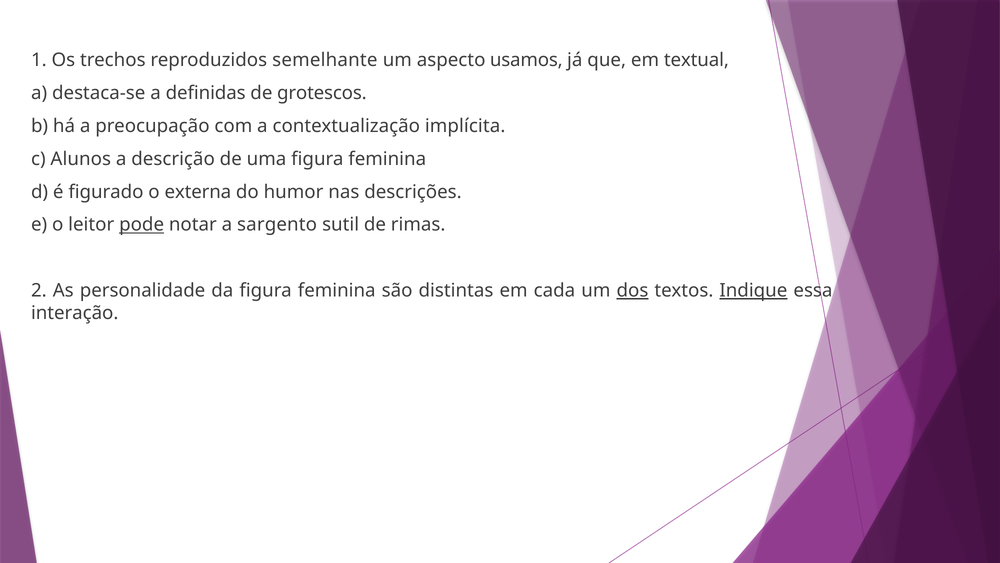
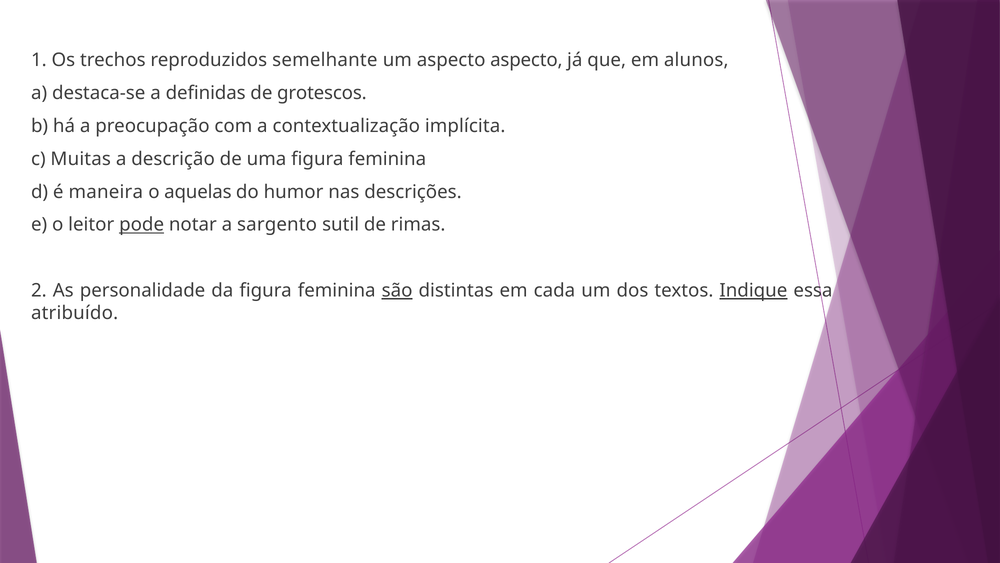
aspecto usamos: usamos -> aspecto (526, 60)
textual: textual -> alunos (696, 60)
Alunos: Alunos -> Muitas (81, 159)
figurado: figurado -> maneira (106, 192)
externa: externa -> aquelas (198, 192)
são underline: none -> present (397, 290)
dos underline: present -> none (632, 290)
interação: interação -> atribuído (75, 313)
